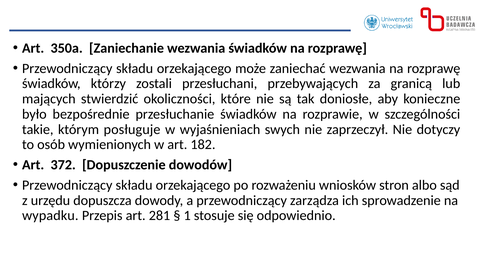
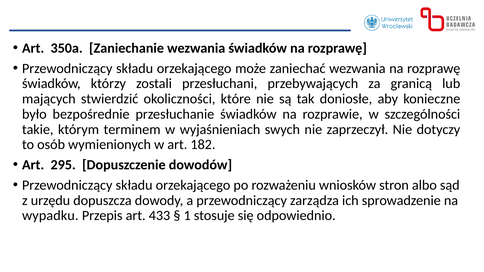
posługuje: posługuje -> terminem (132, 129)
372: 372 -> 295 (63, 165)
281: 281 -> 433 (160, 216)
